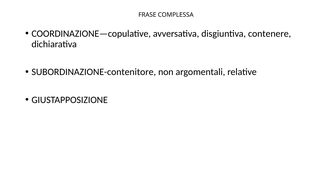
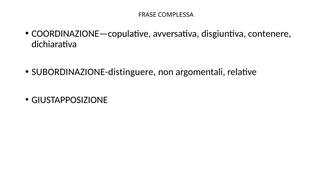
SUBORDINAZIONE-contenitore: SUBORDINAZIONE-contenitore -> SUBORDINAZIONE-distinguere (94, 72)
